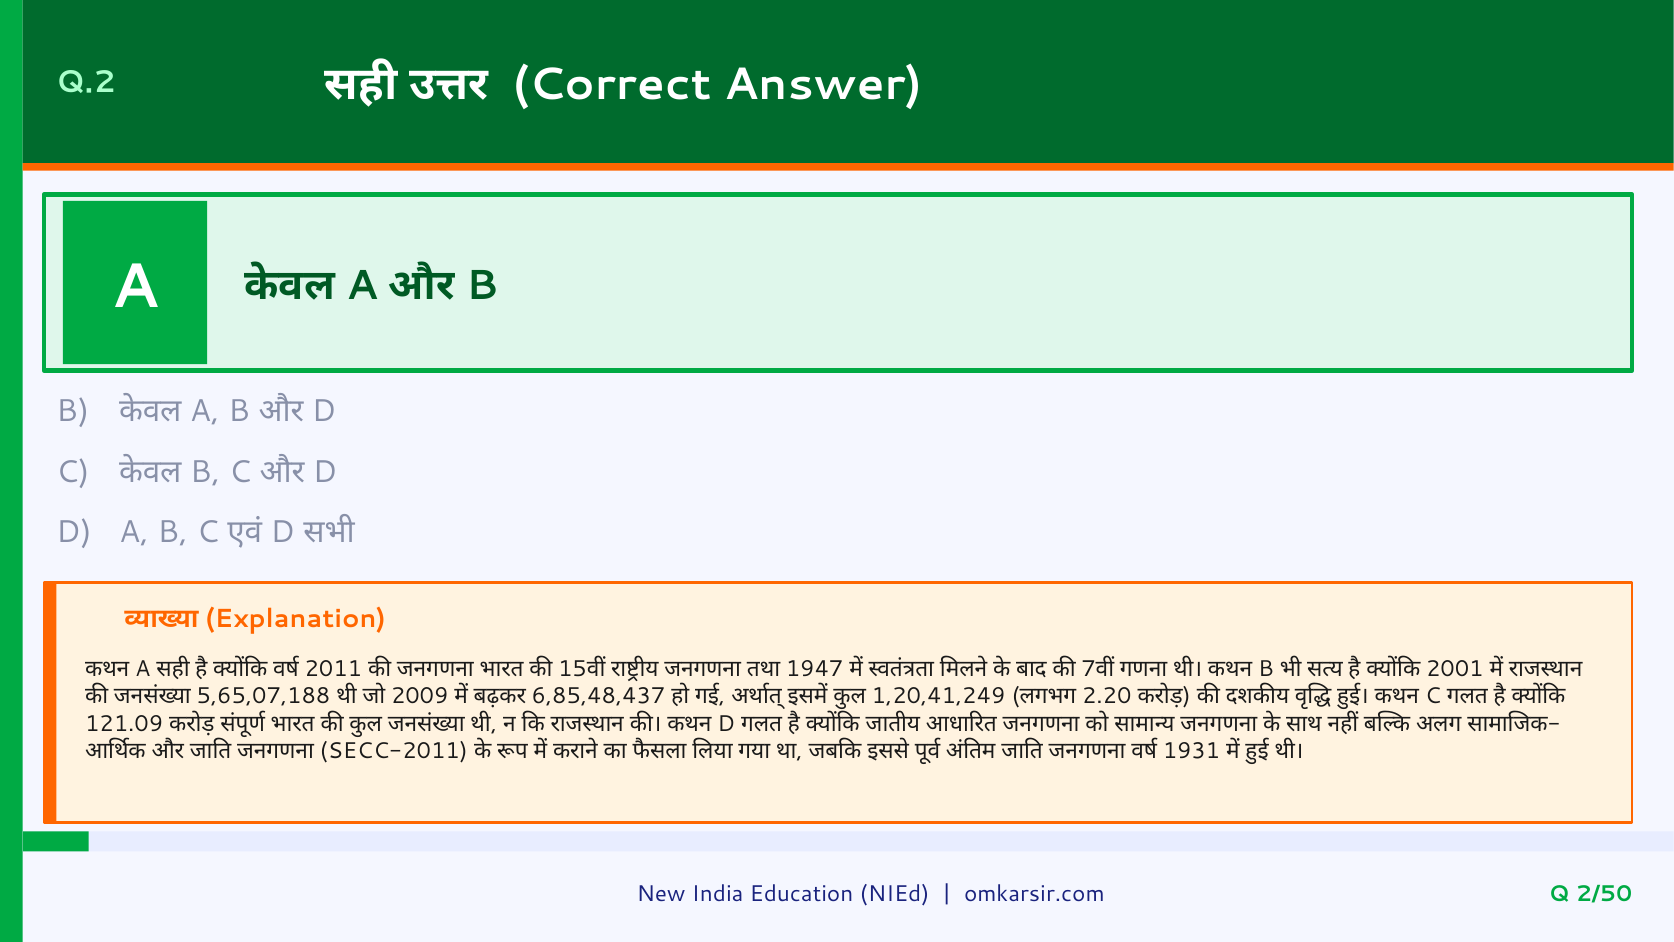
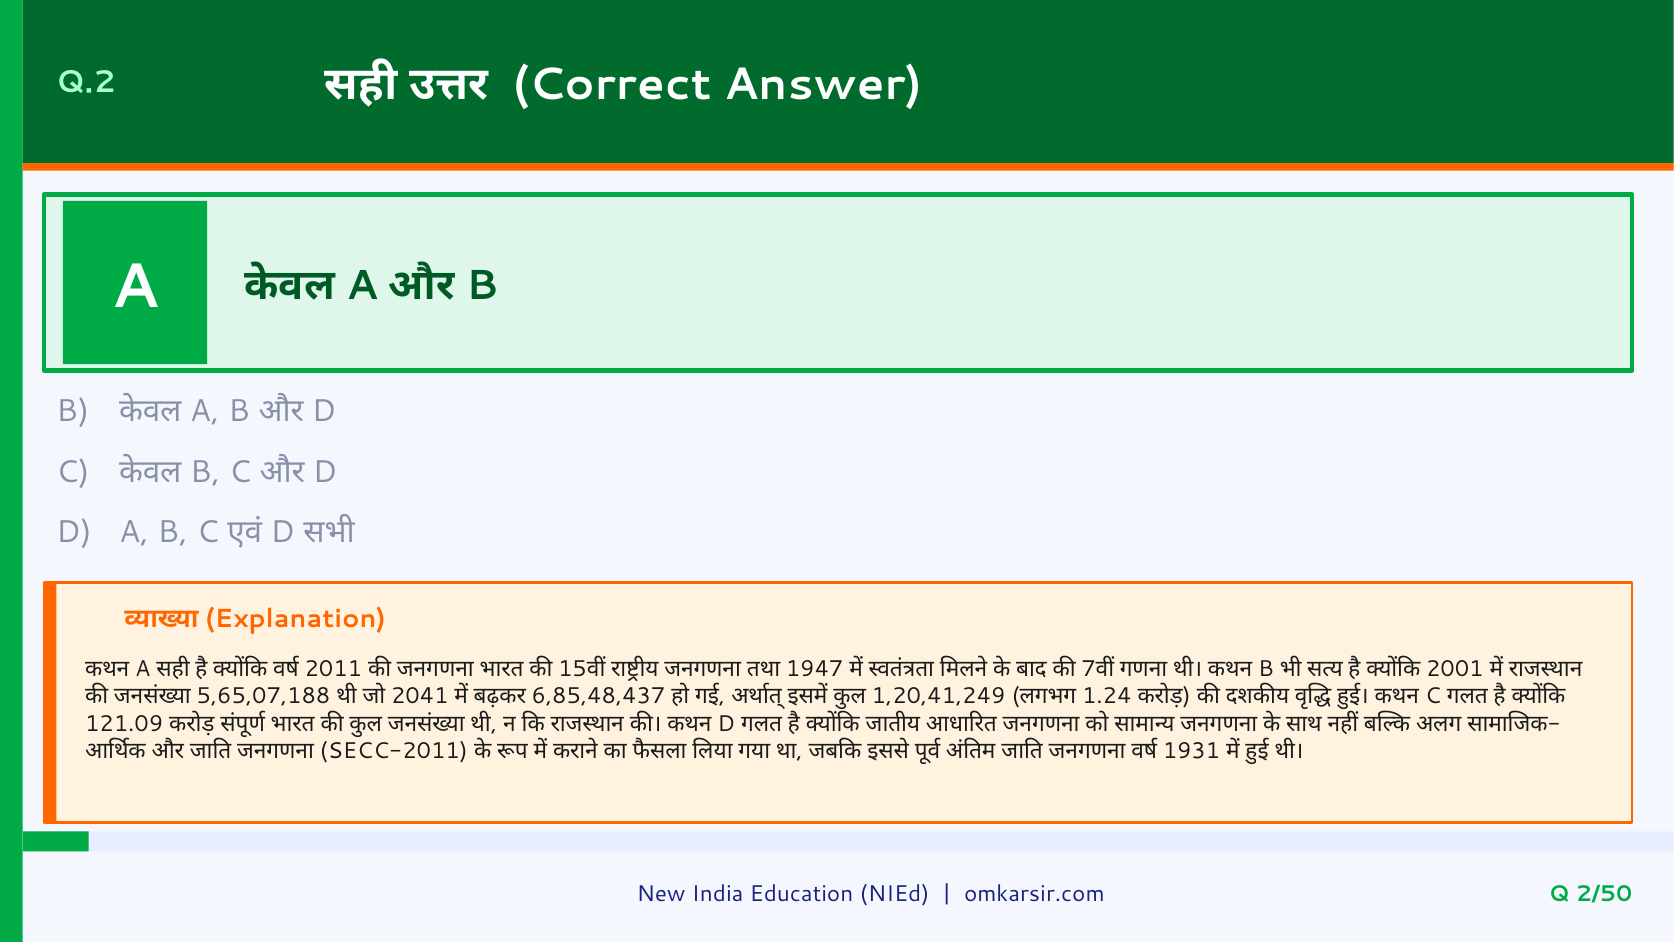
2009: 2009 -> 2041 (420, 696)
2.20: 2.20 -> 1.24 (1107, 696)
